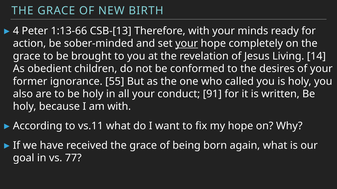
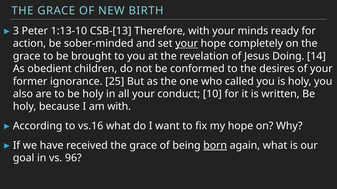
4: 4 -> 3 (16, 31)
1:13-66: 1:13-66 -> 1:13-10 (69, 31)
Living: Living -> Doing (288, 56)
55: 55 -> 25 (115, 82)
91: 91 -> 10 (212, 94)
vs.11: vs.11 -> vs.16 (91, 126)
born underline: none -> present (215, 146)
77: 77 -> 96 (73, 158)
